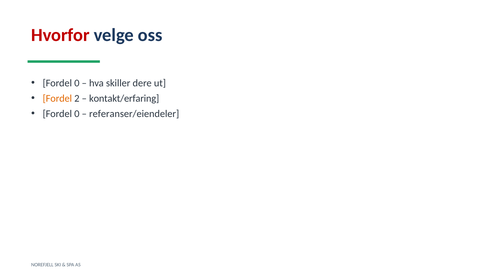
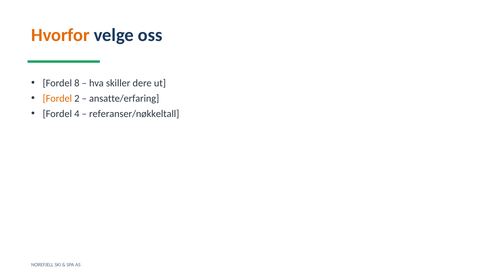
Hvorfor colour: red -> orange (60, 35)
0: 0 -> 8 (77, 83)
kontakt/erfaring: kontakt/erfaring -> ansatte/erfaring (124, 98)
0: 0 -> 4 (77, 114)
referanser/eiendeler: referanser/eiendeler -> referanser/nøkkeltall (134, 114)
